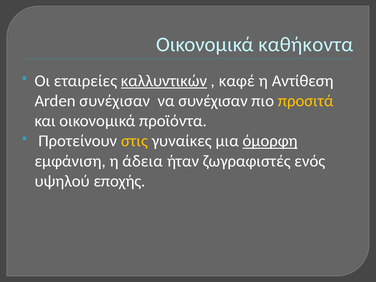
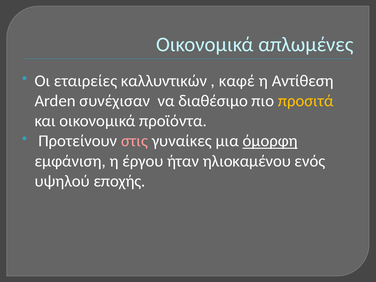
καθήκοντα: καθήκοντα -> απλωμένες (306, 44)
καλλυντικών underline: present -> none (164, 81)
να συνέχισαν: συνέχισαν -> διαθέσιμο (213, 101)
στις colour: yellow -> pink (134, 141)
άδεια: άδεια -> έργου (143, 161)
ζωγραφιστές: ζωγραφιστές -> ηλιοκαμένου (247, 161)
